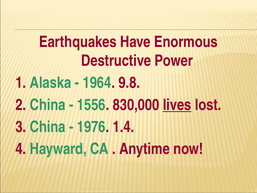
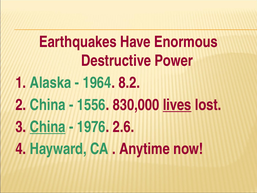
9.8: 9.8 -> 8.2 (129, 83)
China underline: none -> present (48, 127)
1.4: 1.4 -> 2.6 (123, 127)
